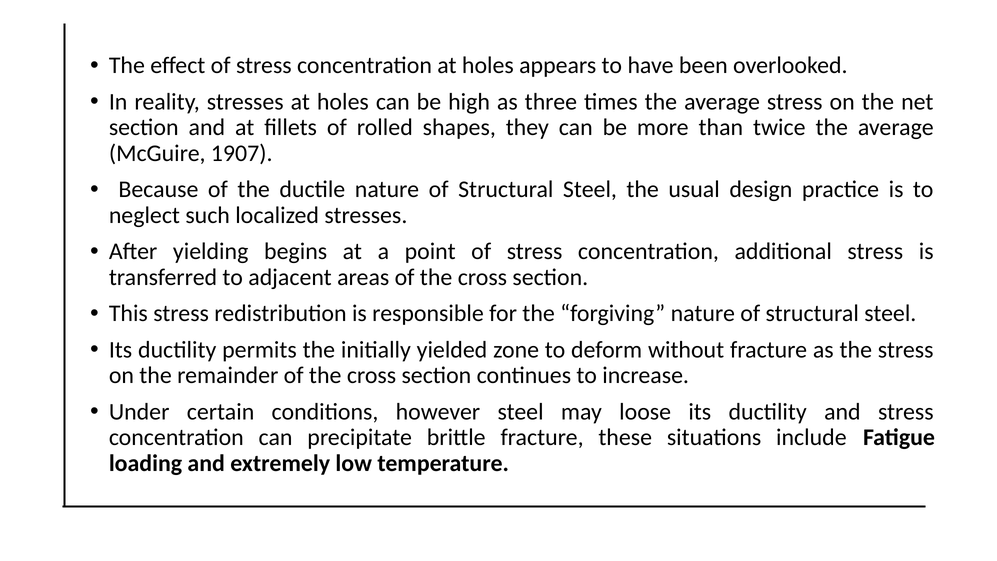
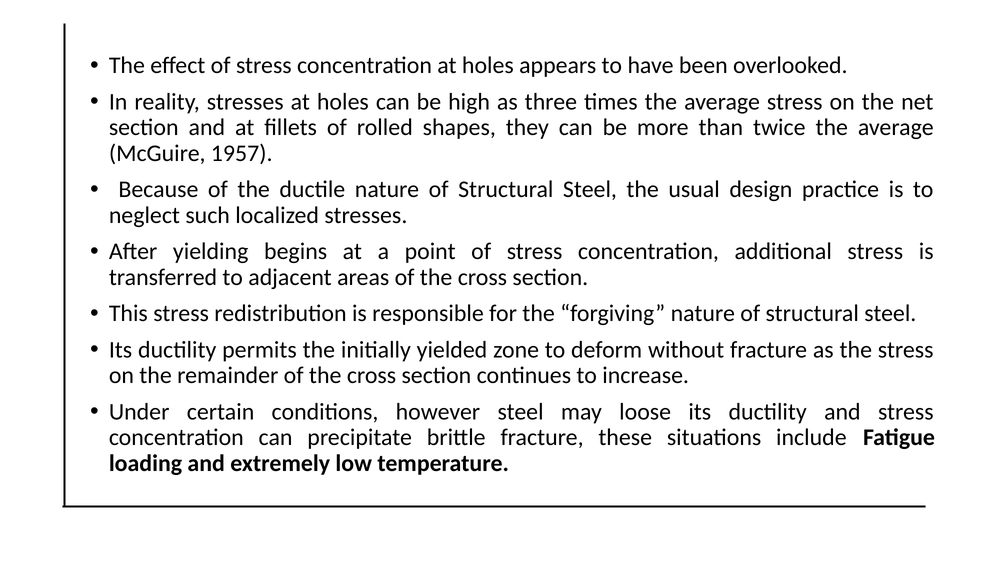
1907: 1907 -> 1957 (242, 153)
